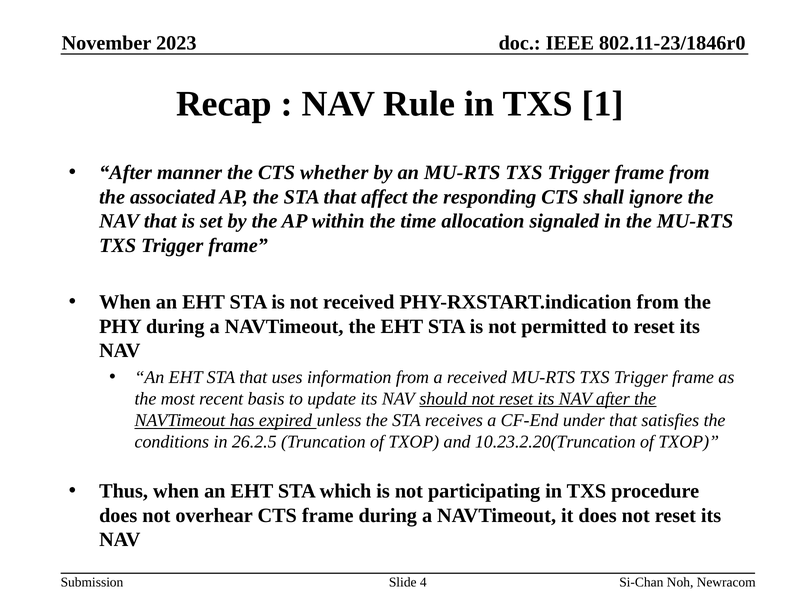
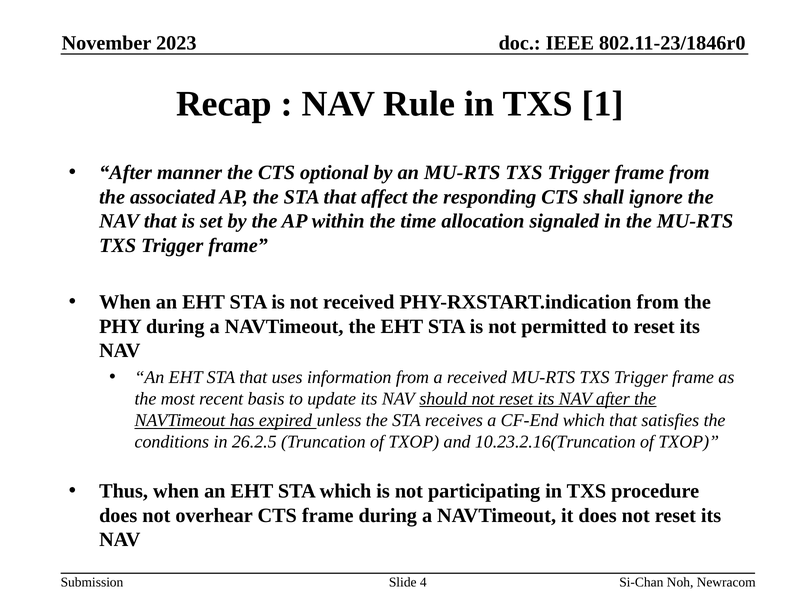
whether: whether -> optional (334, 173)
CF-End under: under -> which (584, 420)
10.23.2.20(Truncation: 10.23.2.20(Truncation -> 10.23.2.16(Truncation (555, 442)
